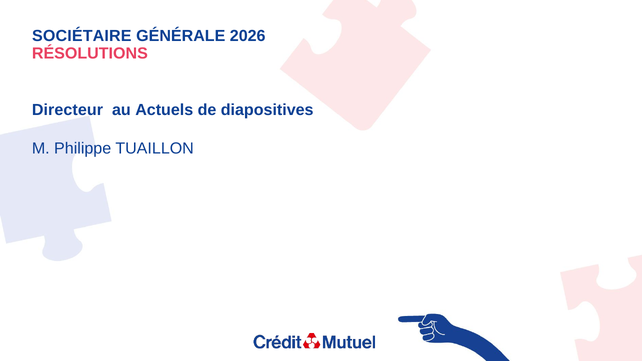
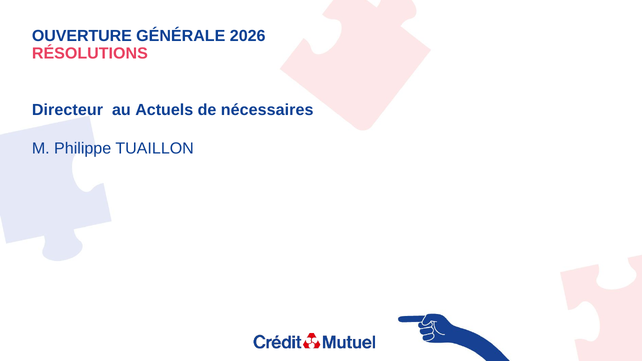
SOCIÉTAIRE: SOCIÉTAIRE -> OUVERTURE (82, 36)
diapositives: diapositives -> nécessaires (267, 110)
